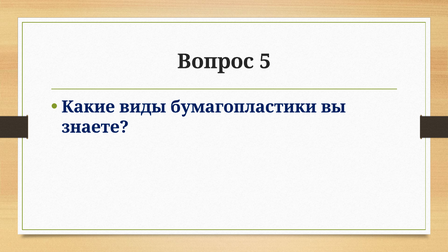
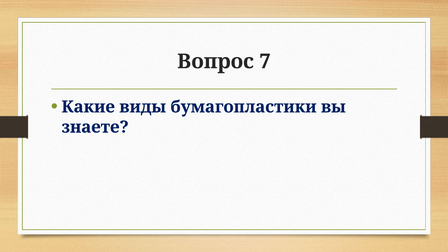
5: 5 -> 7 (265, 61)
